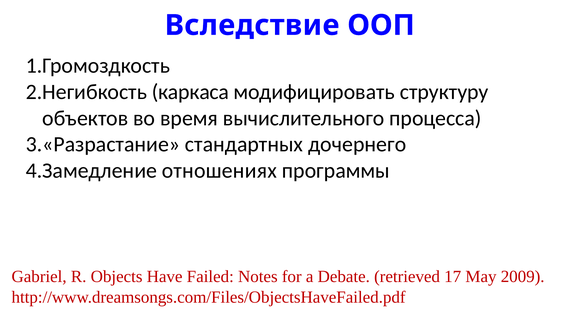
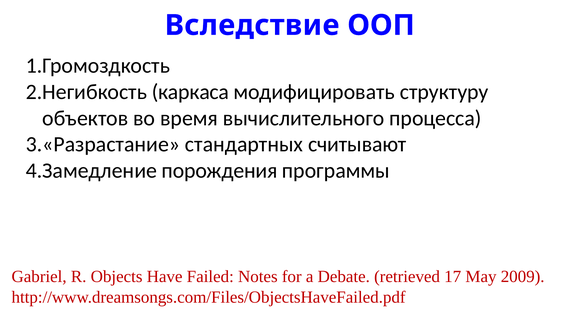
дочернего: дочернего -> считывают (357, 144)
отношениях: отношениях -> порождения (220, 171)
